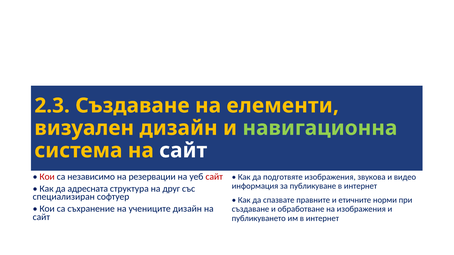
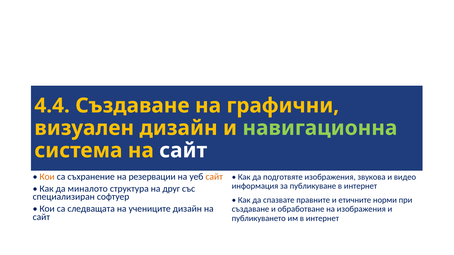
2.3: 2.3 -> 4.4 (52, 106)
елементи: елементи -> графични (283, 106)
Кои colour: red -> orange (47, 177)
независимо: независимо -> съхранение (91, 177)
сайт colour: red -> orange (214, 177)
адресната: адресната -> миналото (88, 189)
съхранение: съхранение -> следващата (91, 209)
